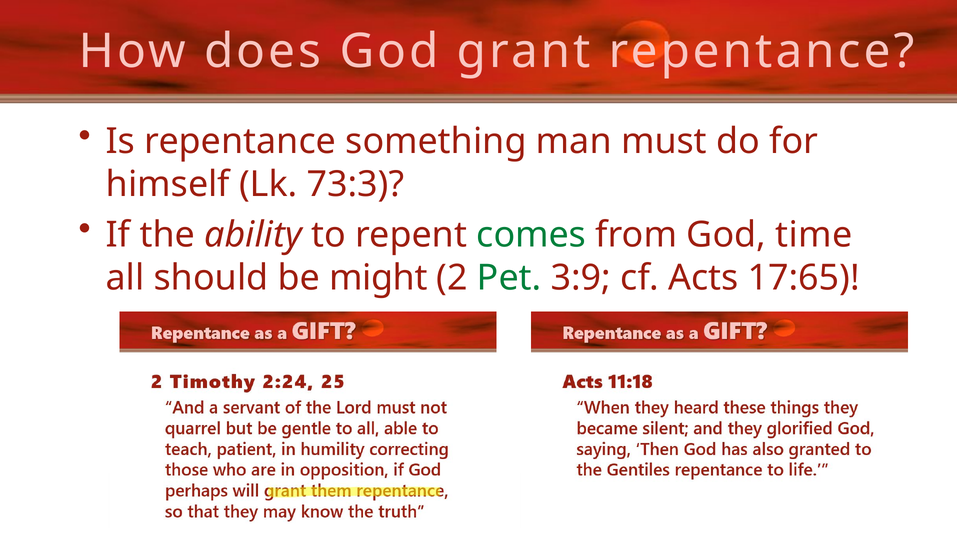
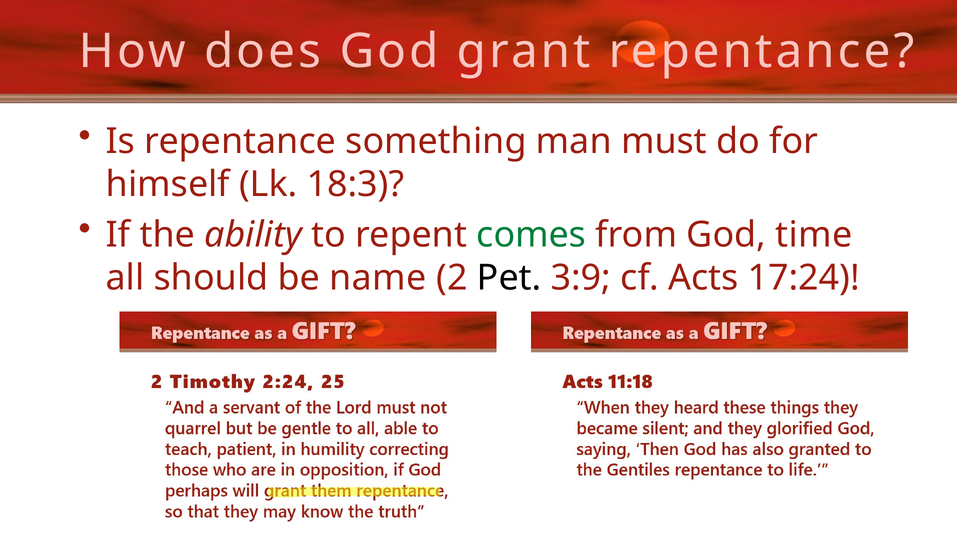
73:3: 73:3 -> 18:3 (356, 184)
might: might -> name (378, 278)
Pet colour: green -> black (509, 278)
17:65: 17:65 -> 17:24 (804, 278)
